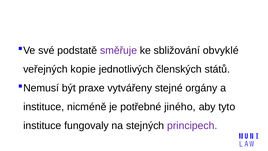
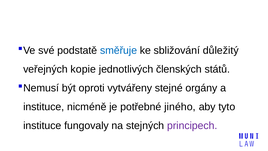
směřuje colour: purple -> blue (119, 50)
obvyklé: obvyklé -> důležitý (221, 50)
praxe: praxe -> oproti (92, 88)
